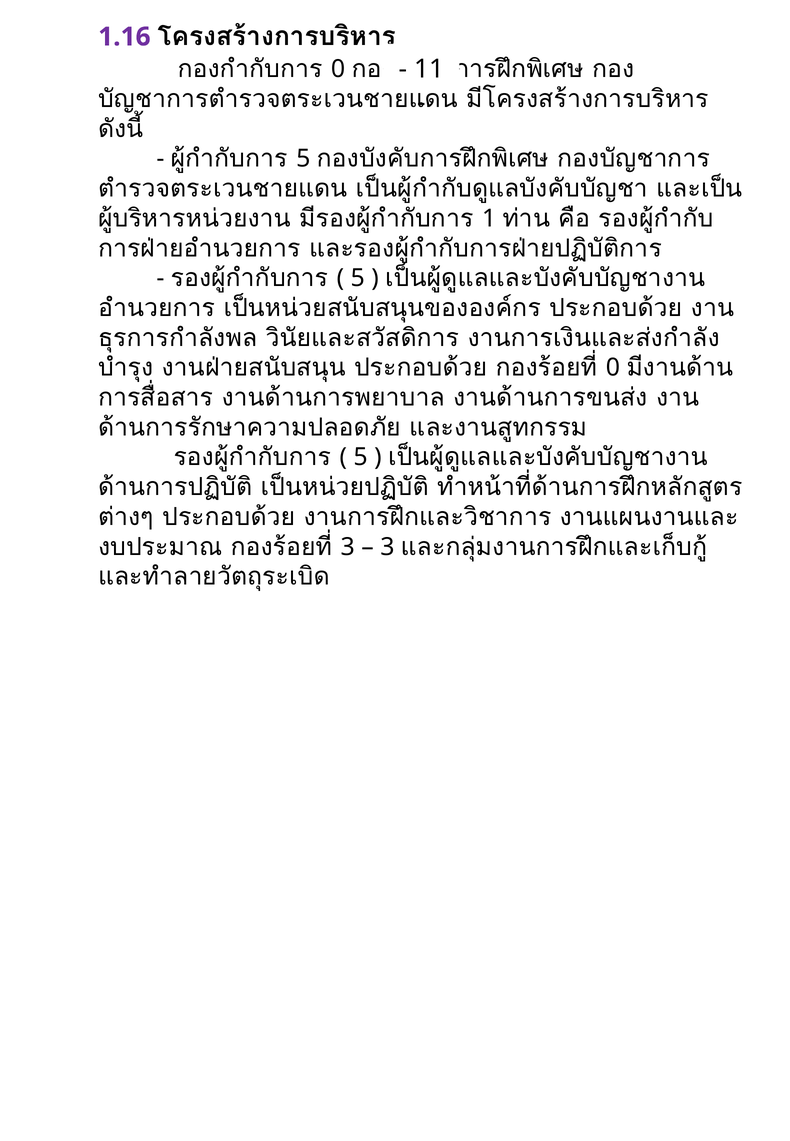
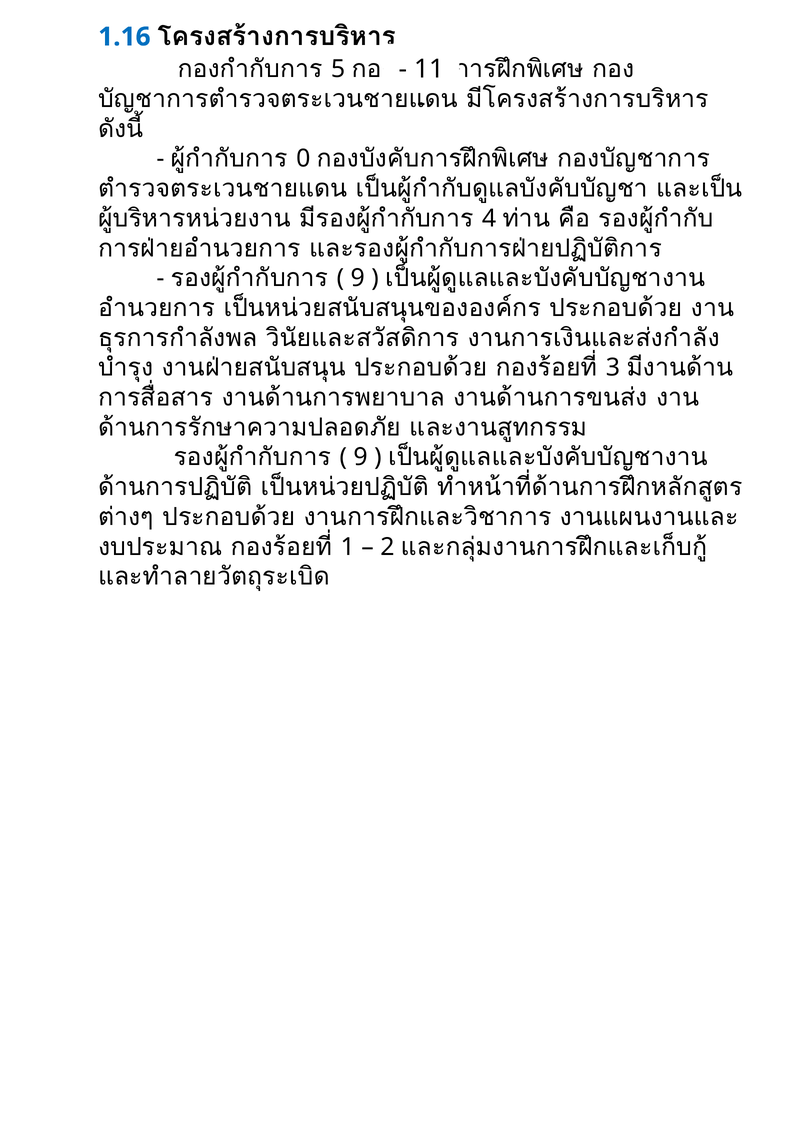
1.16 colour: purple -> blue (124, 37)
0: 0 -> 5 (338, 69)
5: 5 -> 0 (303, 159)
1: 1 -> 4 (489, 218)
5: 5 -> 9 (358, 278)
0: 0 -> 3 (613, 368)
5: 5 -> 9 (361, 457)
3: 3 -> 1 (348, 547)
3: 3 -> 2 (387, 547)
